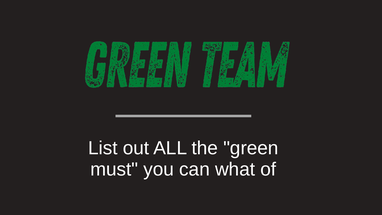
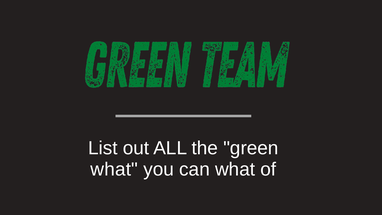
must: must -> what (114, 169)
